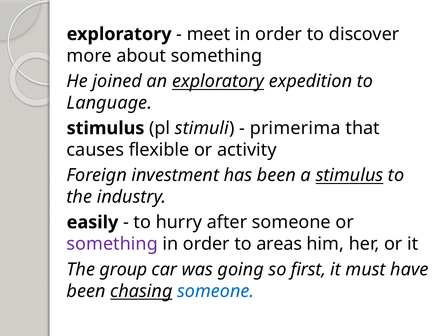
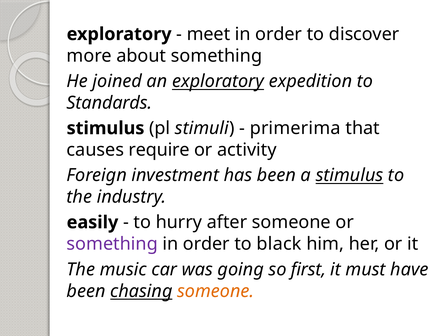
Language: Language -> Standards (109, 103)
flexible: flexible -> require (159, 150)
areas: areas -> black (279, 244)
group: group -> music (123, 269)
someone colour: blue -> orange (216, 291)
